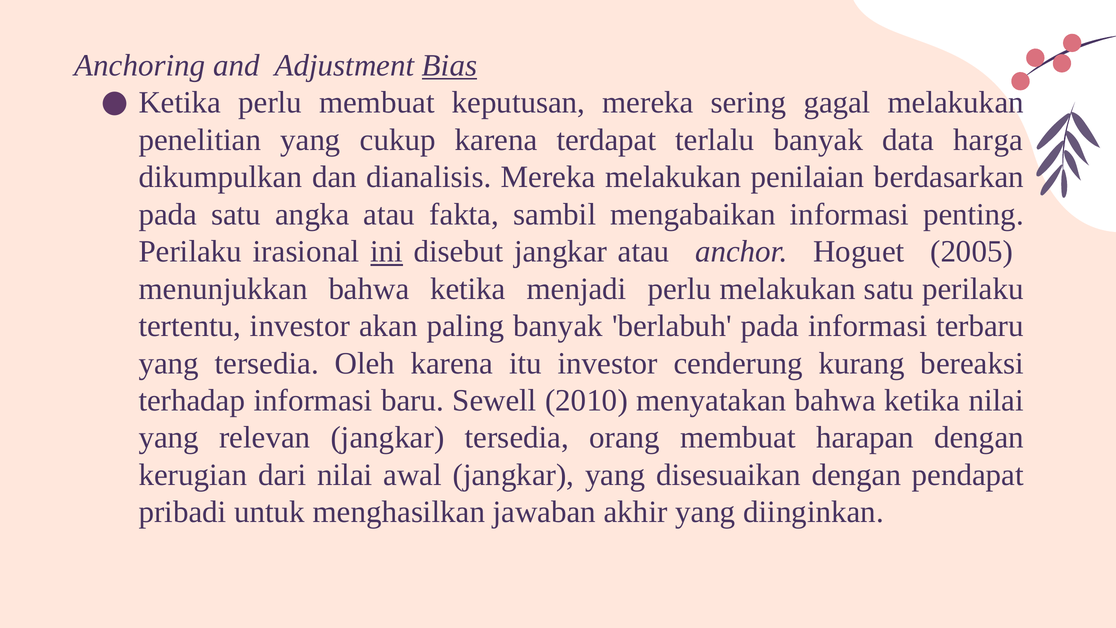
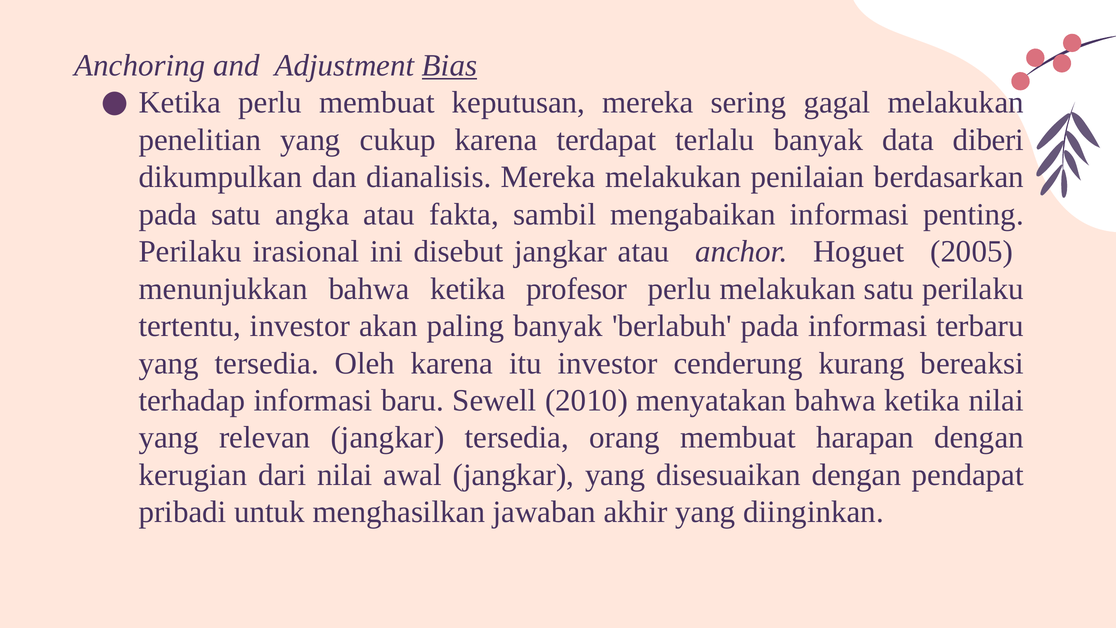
harga: harga -> diberi (988, 140)
ini underline: present -> none (387, 251)
menjadi: menjadi -> profesor (577, 289)
